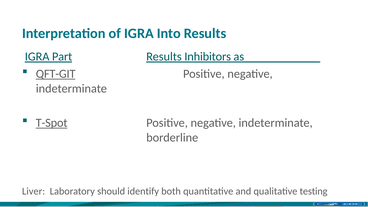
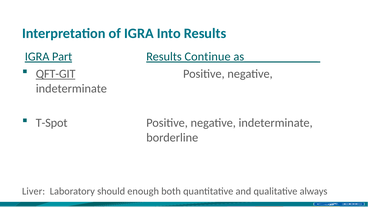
Inhibitors: Inhibitors -> Continue (208, 57)
T-Spot underline: present -> none (52, 123)
identify: identify -> enough (143, 191)
testing: testing -> always (314, 191)
